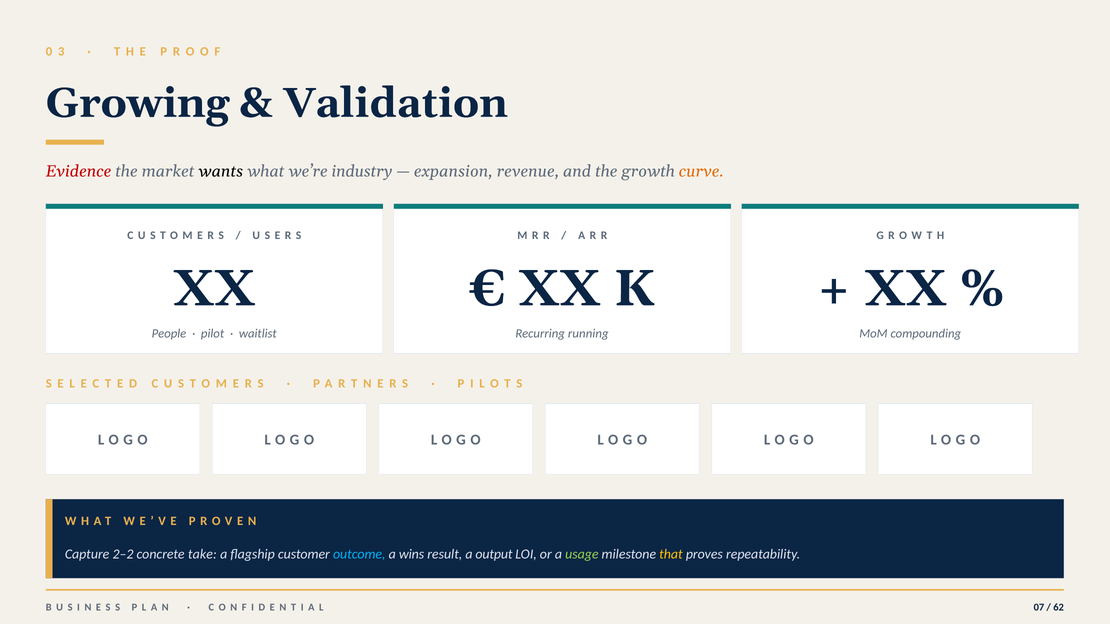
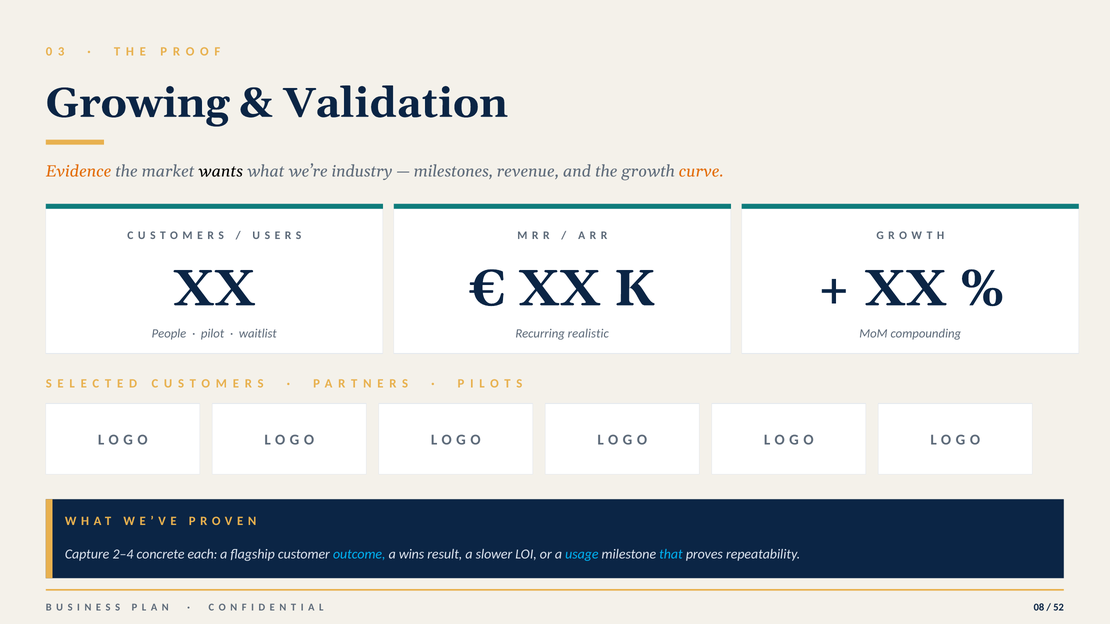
Evidence colour: red -> orange (79, 172)
expansion: expansion -> milestones (453, 172)
running: running -> realistic (588, 334)
2–2: 2–2 -> 2–4 (123, 555)
take: take -> each (202, 555)
output: output -> slower (494, 555)
usage colour: light green -> light blue (582, 555)
that colour: yellow -> light blue (671, 555)
07: 07 -> 08 (1039, 608)
62: 62 -> 52 (1059, 608)
